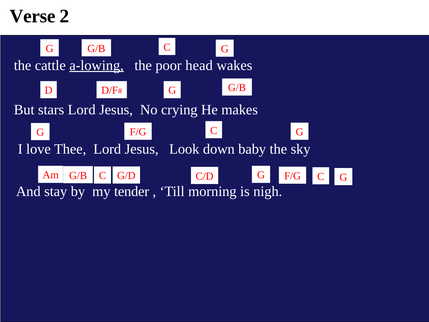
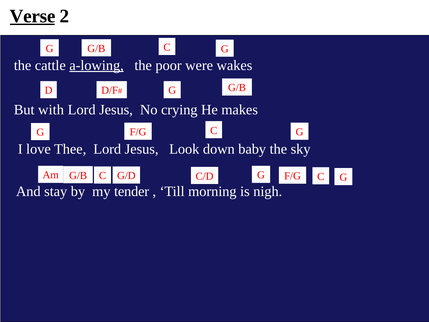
Verse underline: none -> present (32, 16)
head: head -> were (199, 65)
stars: stars -> with (51, 110)
